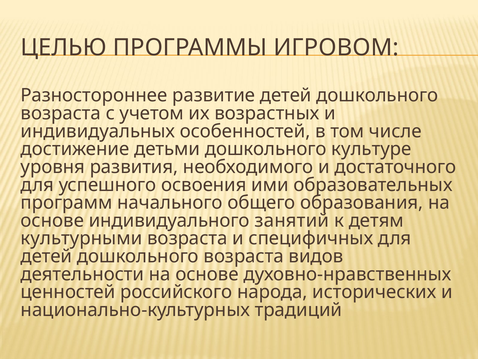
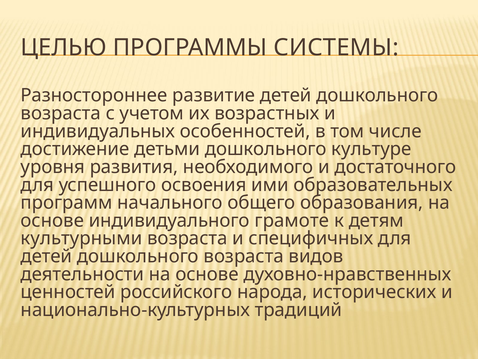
ИГРОВОМ: ИГРОВОМ -> СИСТЕМЫ (336, 47)
занятий: занятий -> грамоте (292, 220)
